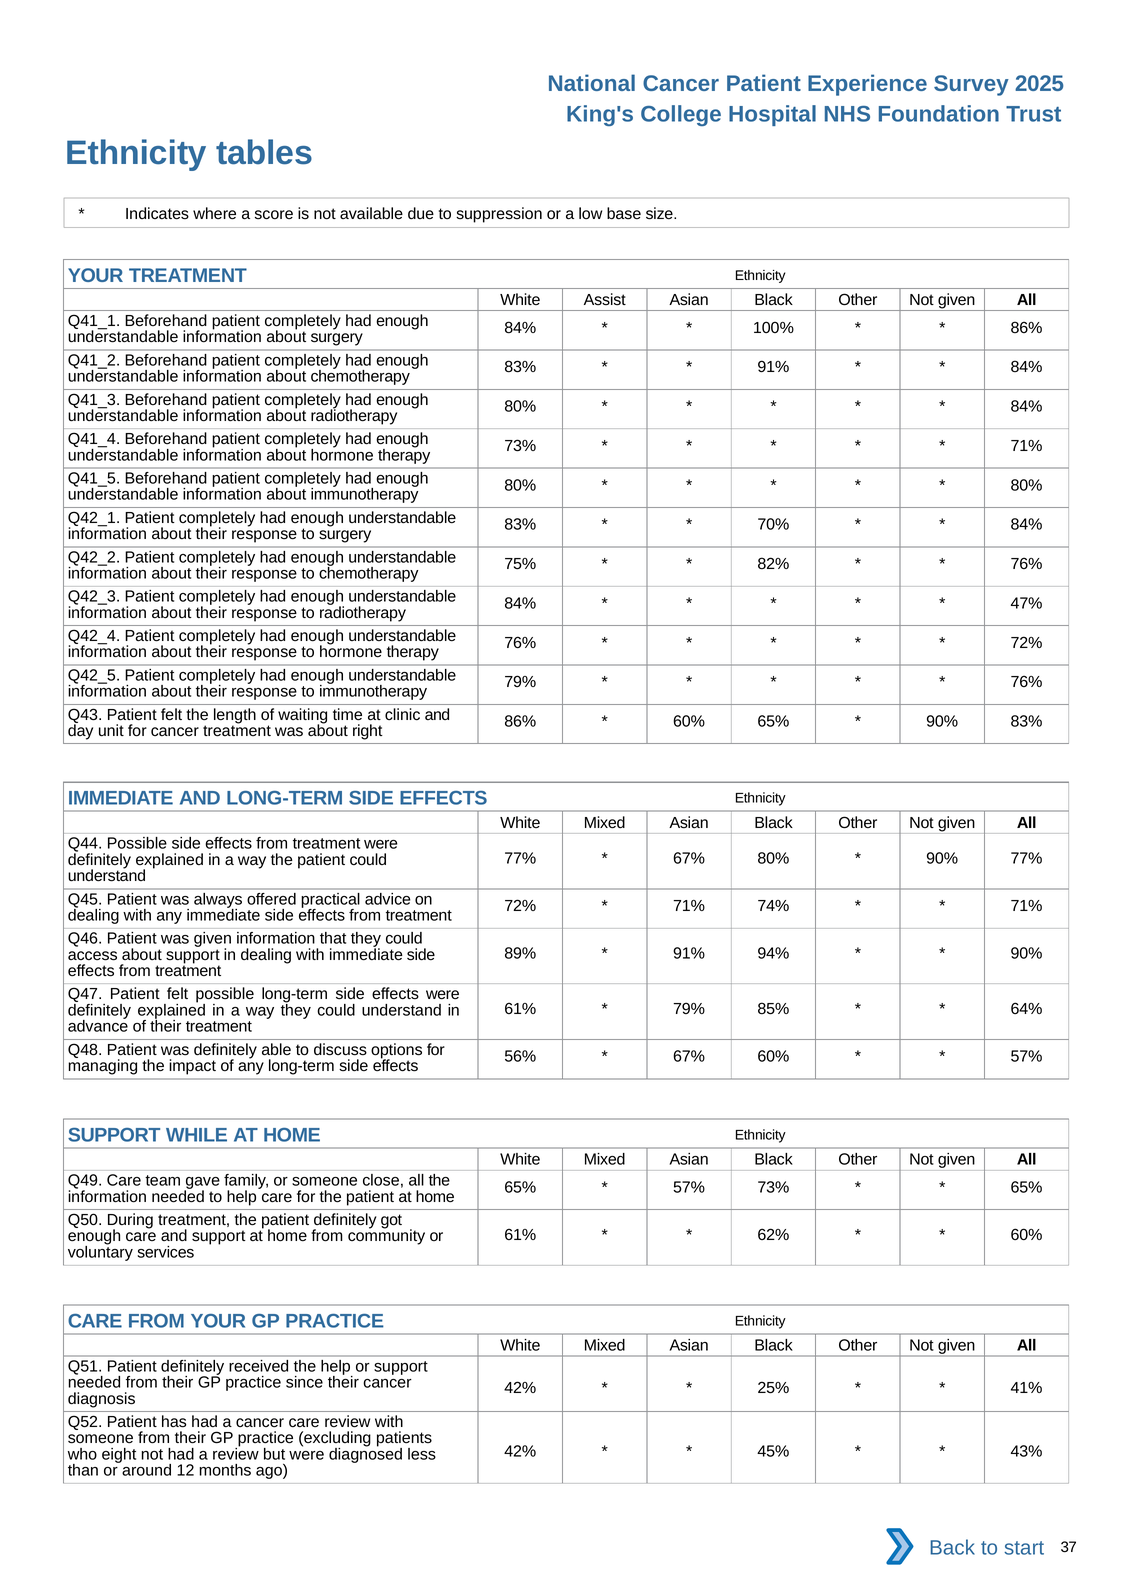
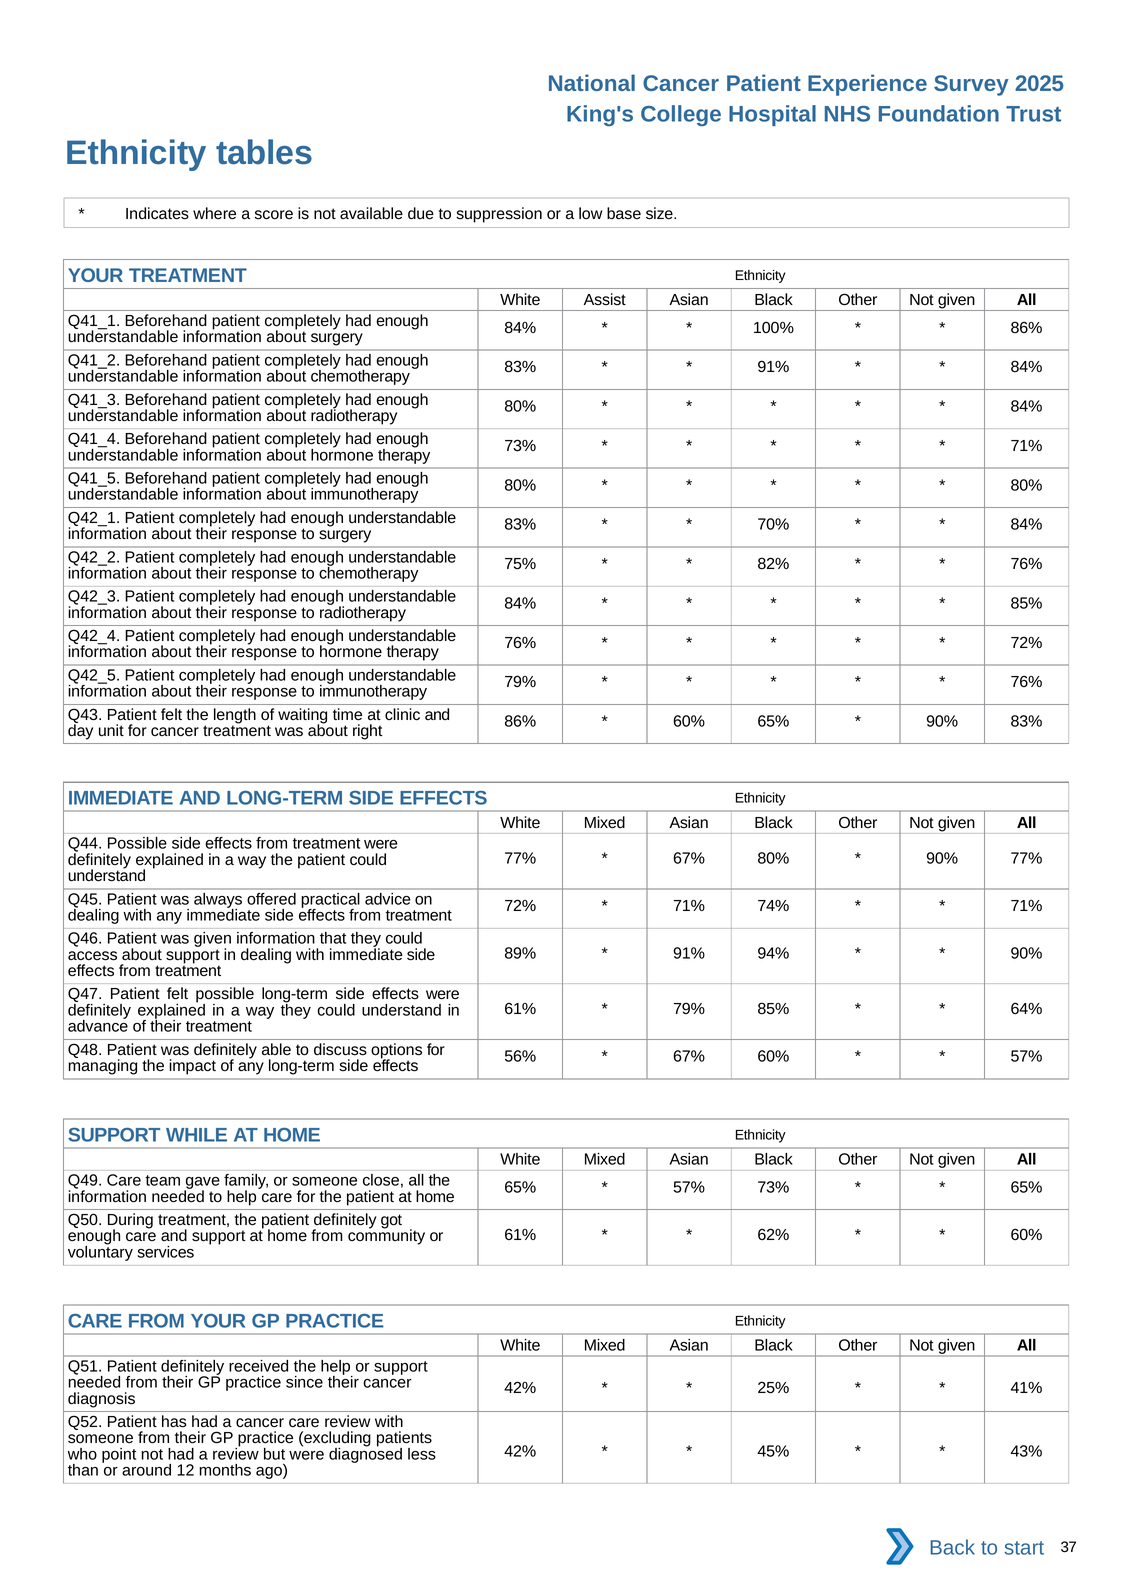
47%: 47% -> 85% (1027, 603)
eight: eight -> point (119, 1454)
